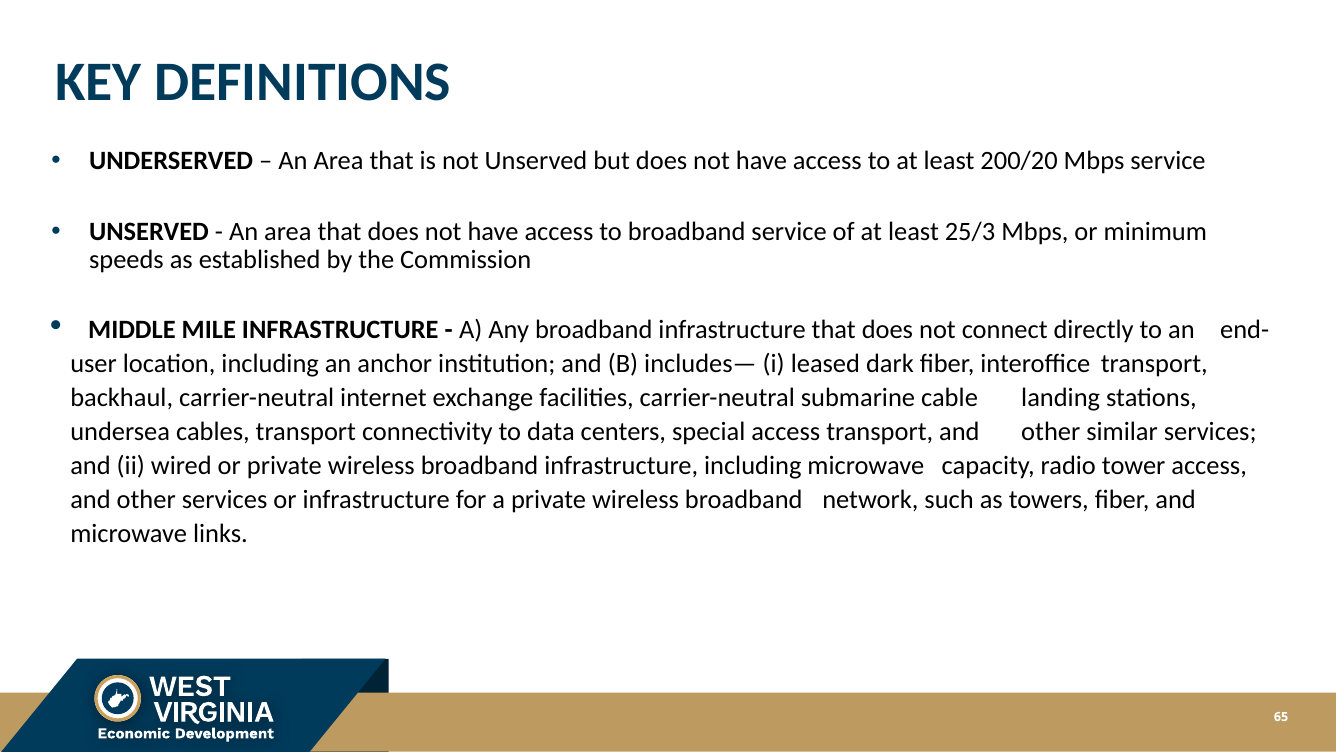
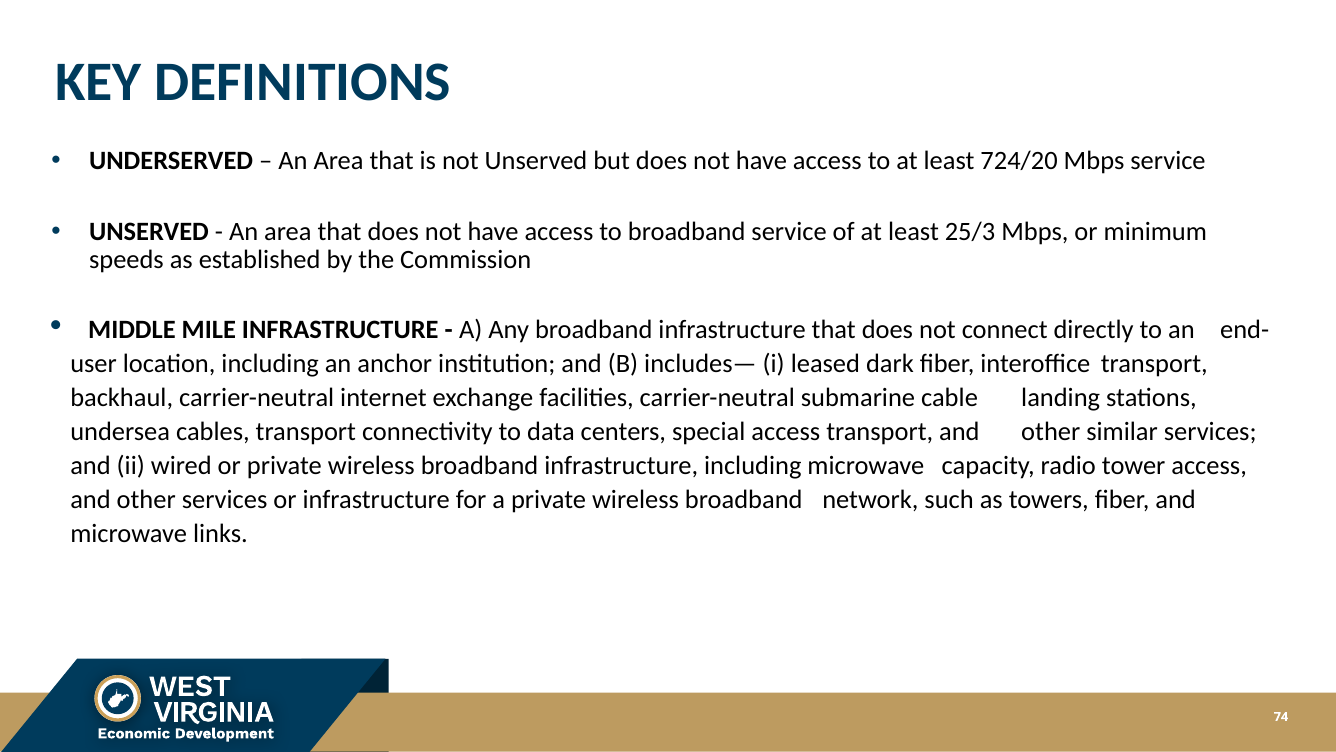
200/20: 200/20 -> 724/20 (1019, 160)
65: 65 -> 74 (1281, 717)
